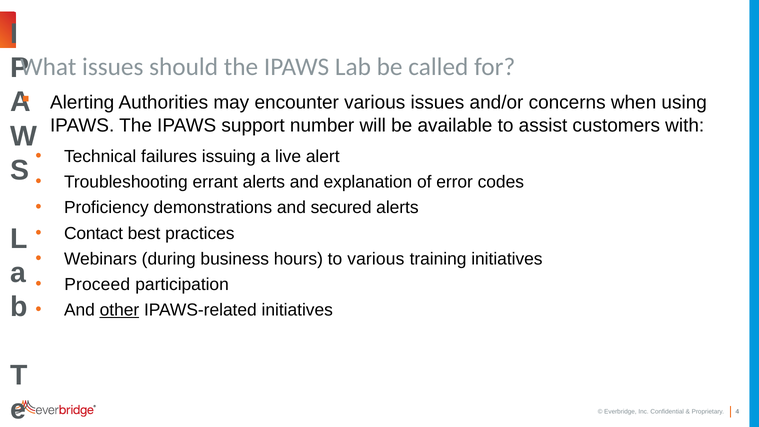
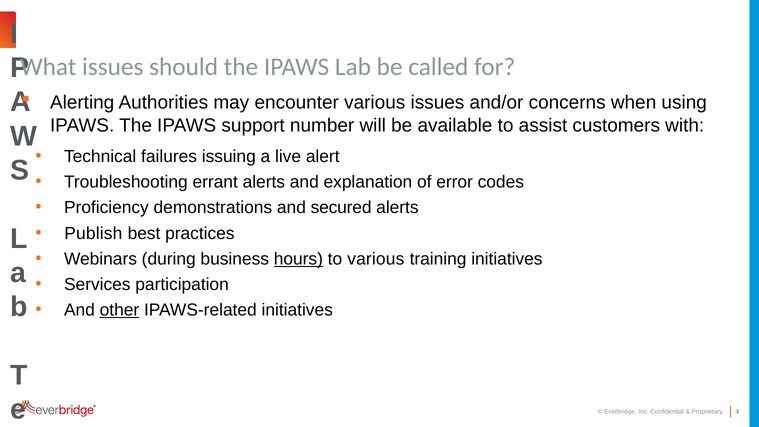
Contact: Contact -> Publish (93, 233)
hours underline: none -> present (298, 259)
Proceed: Proceed -> Services (97, 284)
